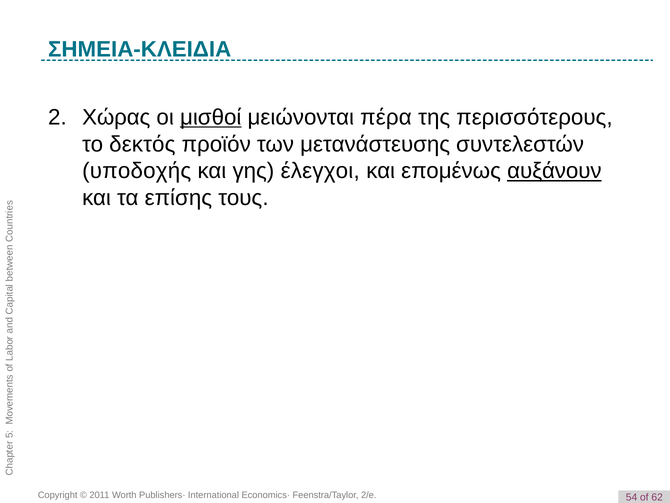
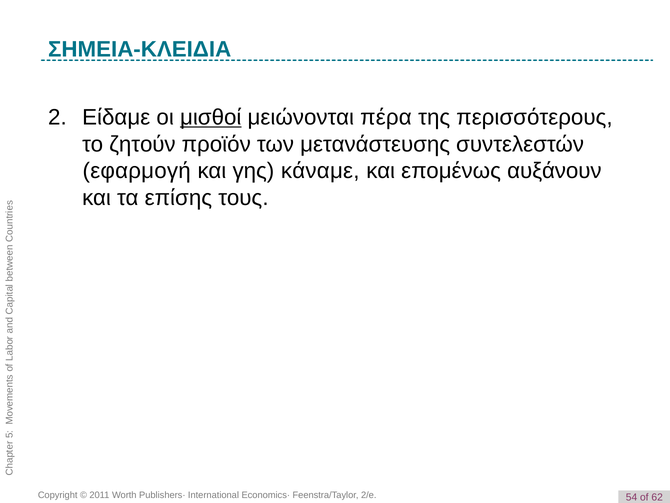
Χώρας: Χώρας -> Είδαμε (116, 117)
δεκτός: δεκτός -> ζητούν (142, 144)
υποδοχής: υποδοχής -> εφαρμογή (137, 171)
έλεγχοι: έλεγχοι -> κάναμε (320, 171)
αυξάνουν underline: present -> none (554, 171)
